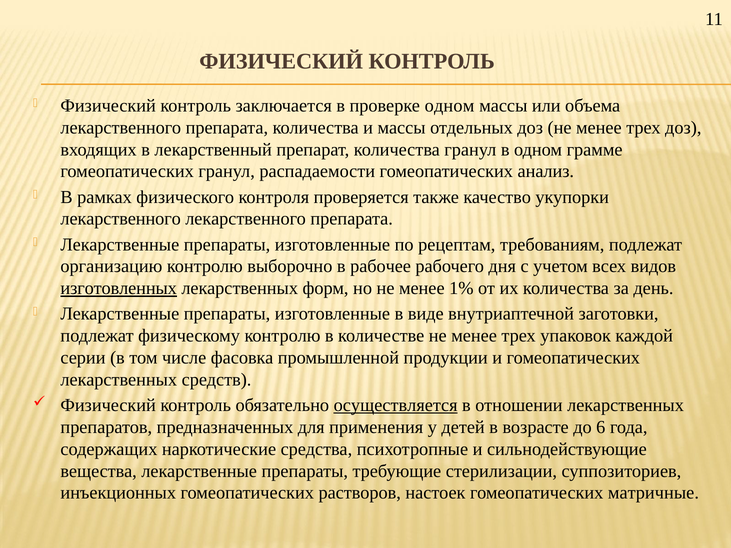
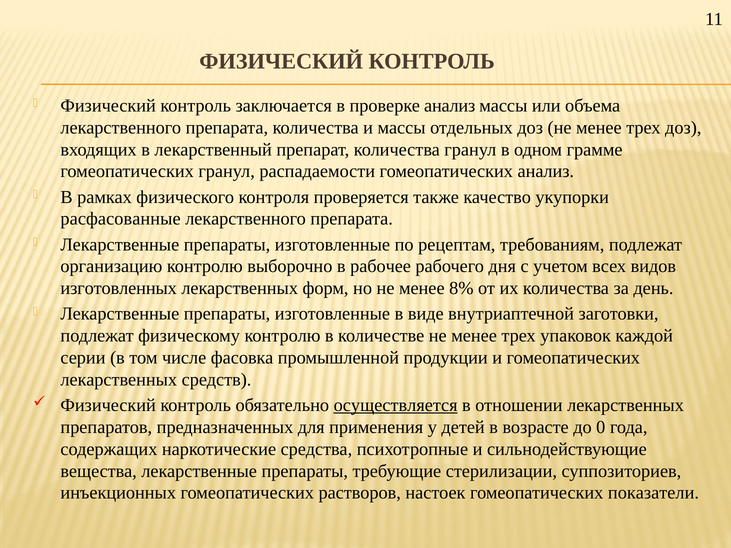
проверке одном: одном -> анализ (450, 106)
лекарственного: лекарственного -> расфасованные (121, 219)
изготовленных underline: present -> none (119, 288)
1%: 1% -> 8% (461, 288)
6: 6 -> 0 (601, 427)
матричные: матричные -> показатели (653, 493)
